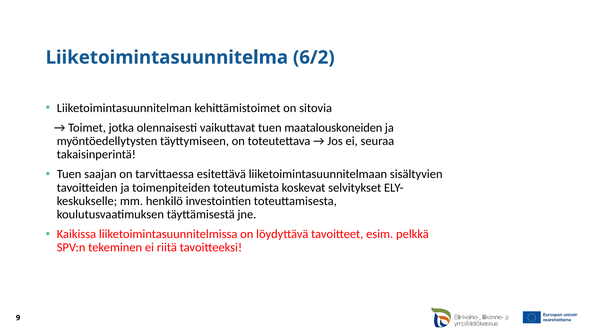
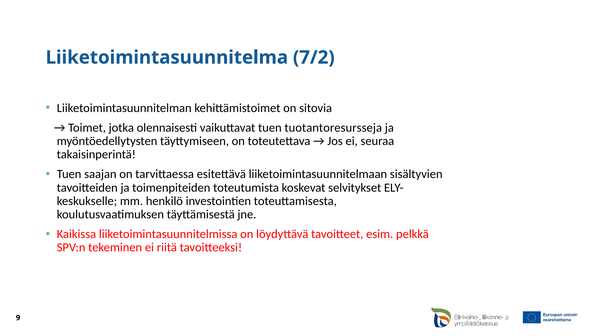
6/2: 6/2 -> 7/2 (314, 58)
maatalouskoneiden: maatalouskoneiden -> tuotantoresursseja (333, 128)
